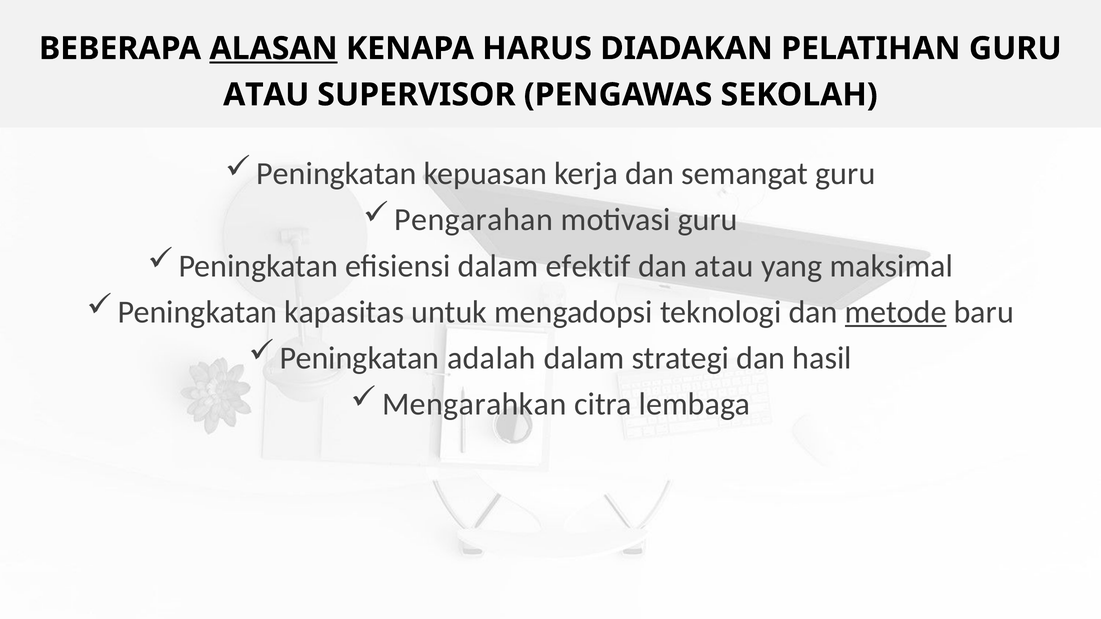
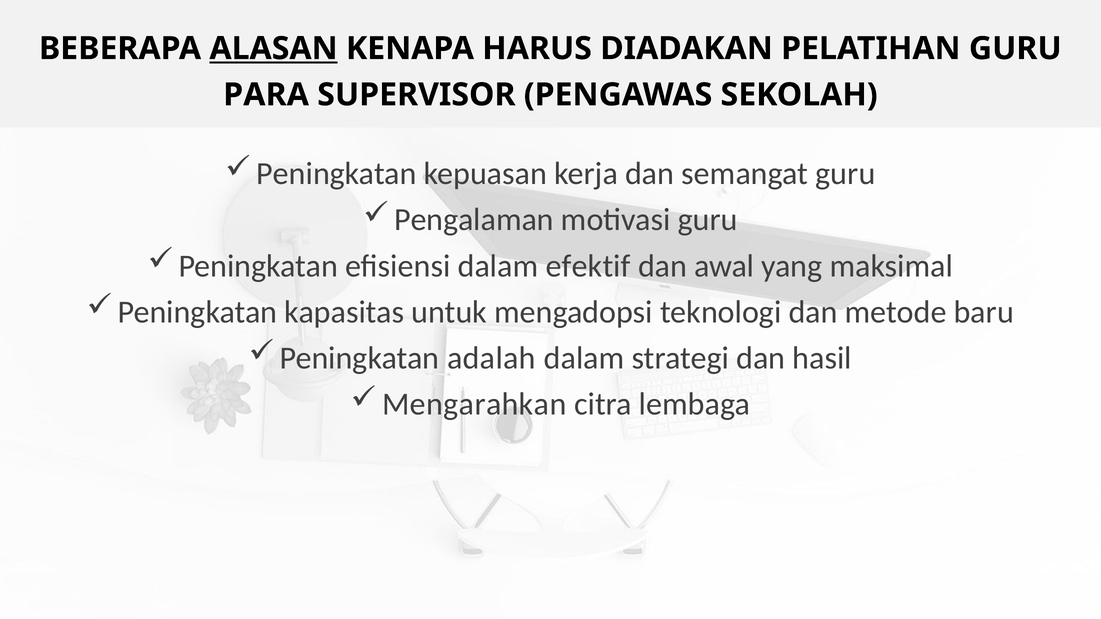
ATAU: ATAU -> PARA (266, 95)
Pengarahan: Pengarahan -> Pengalaman (474, 220)
dan atau: atau -> awal (724, 266)
metode underline: present -> none (896, 312)
